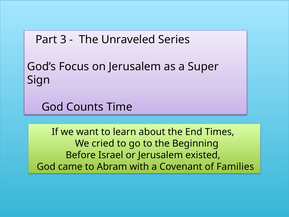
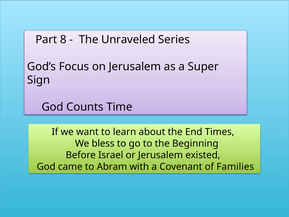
3: 3 -> 8 (63, 39)
cried: cried -> bless (103, 143)
